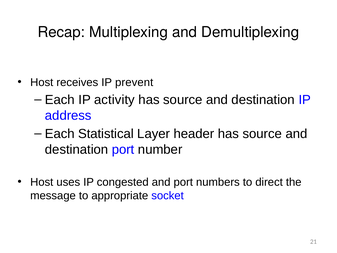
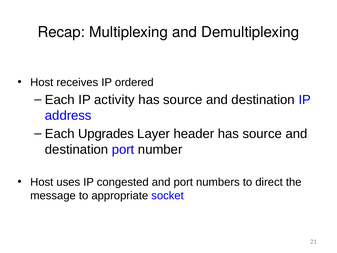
prevent: prevent -> ordered (134, 82)
Statistical: Statistical -> Upgrades (106, 134)
